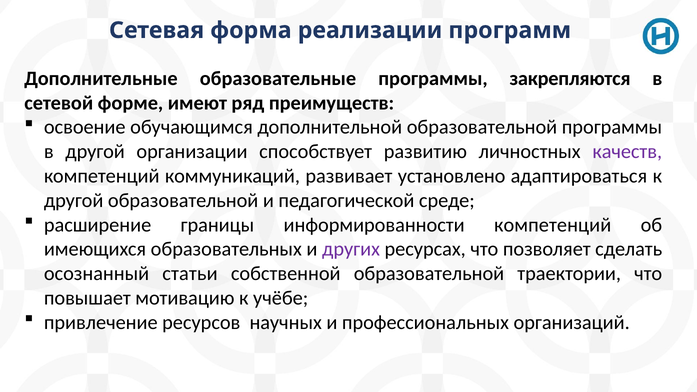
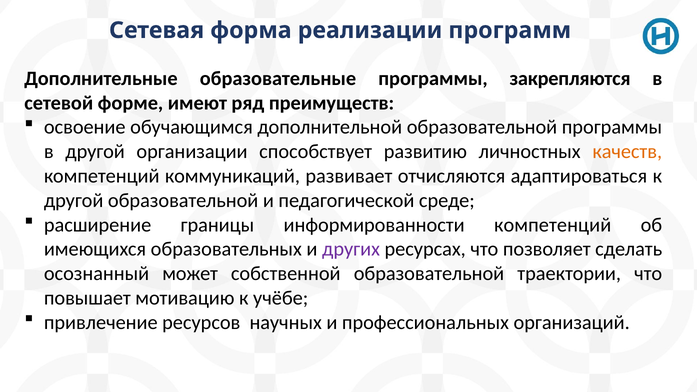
качеств colour: purple -> orange (627, 152)
установлено: установлено -> отчисляются (452, 176)
статьи: статьи -> может (190, 274)
